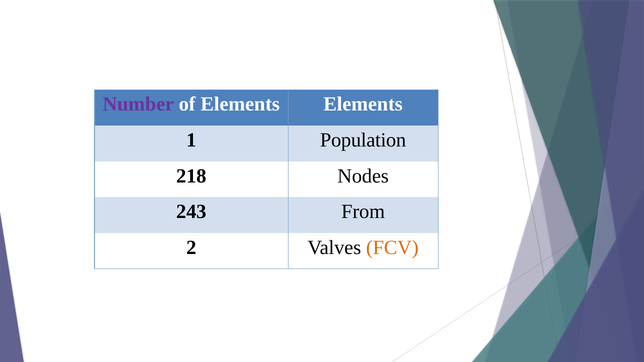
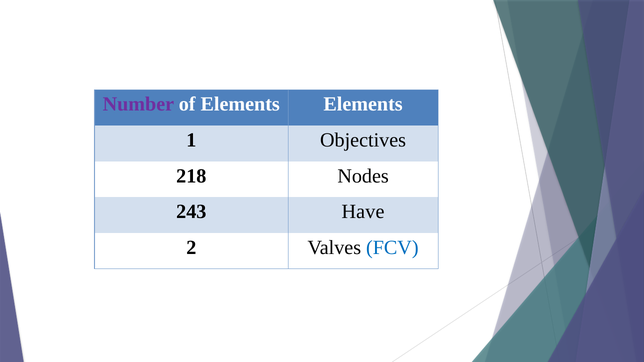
Population: Population -> Objectives (363, 140)
From: From -> Have (363, 212)
FCV colour: orange -> blue (392, 248)
